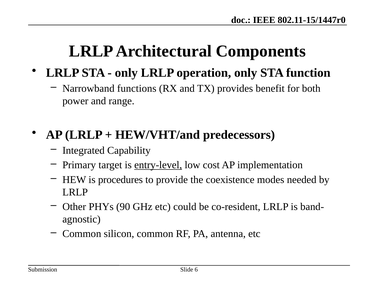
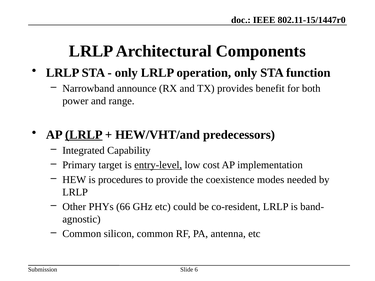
functions: functions -> announce (137, 88)
LRLP underline: none -> present (84, 135)
90: 90 -> 66 (123, 207)
